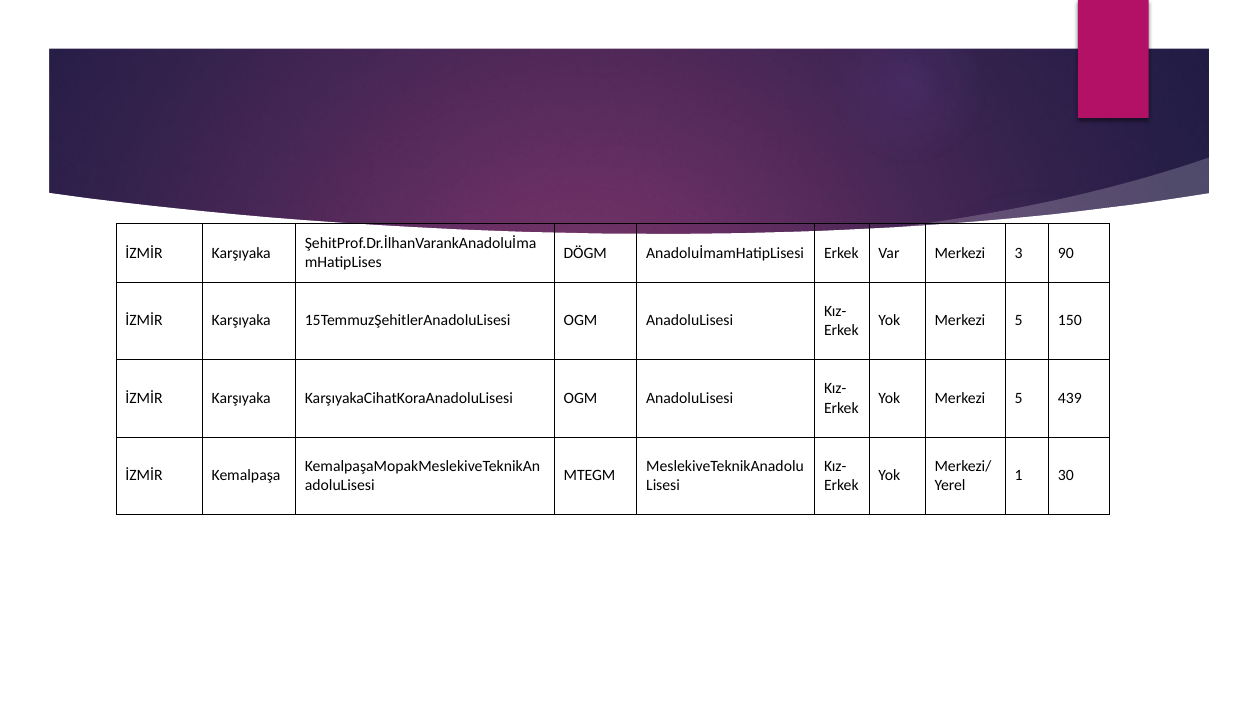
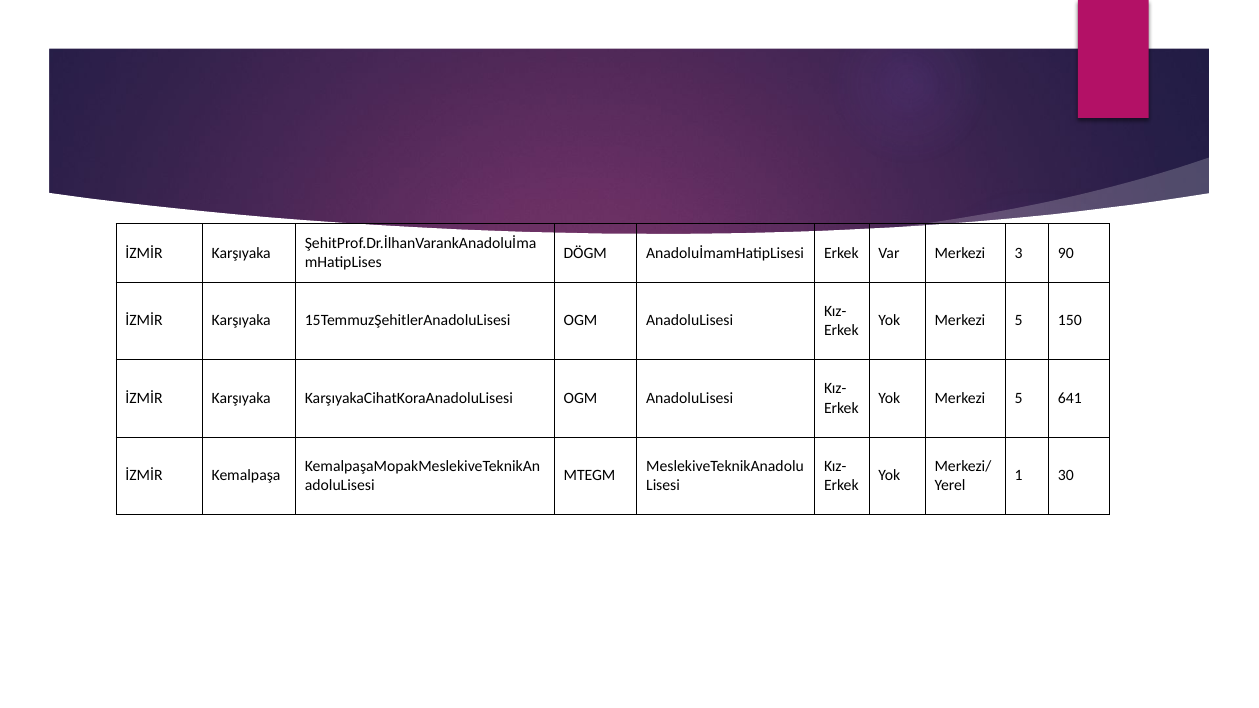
439: 439 -> 641 (1070, 398)
